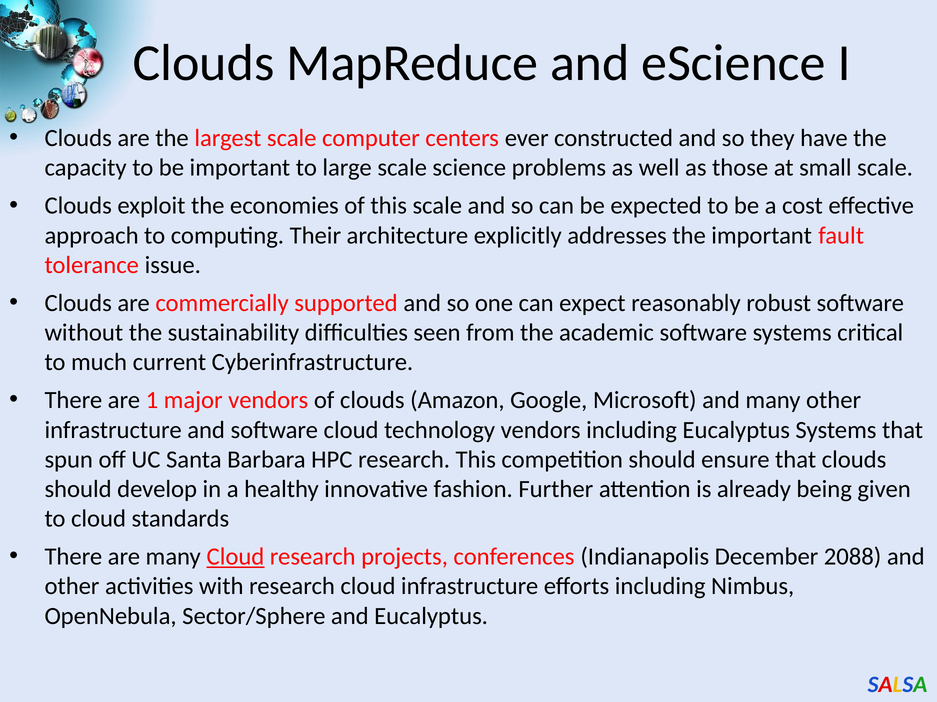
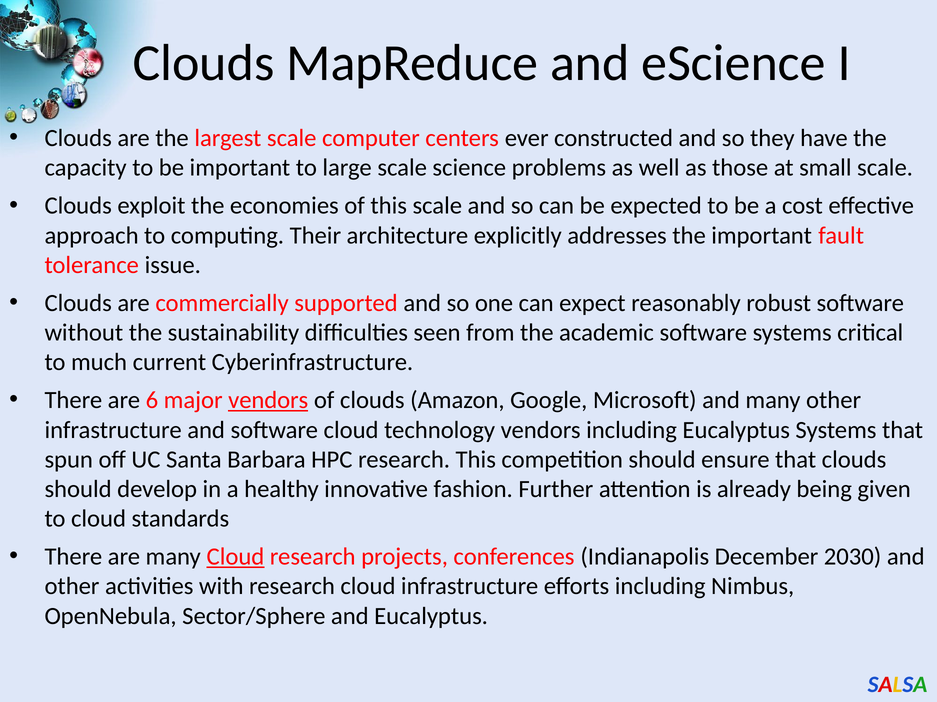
1: 1 -> 6 (152, 401)
vendors underline: none -> present (268, 401)
2088: 2088 -> 2030 (853, 557)
